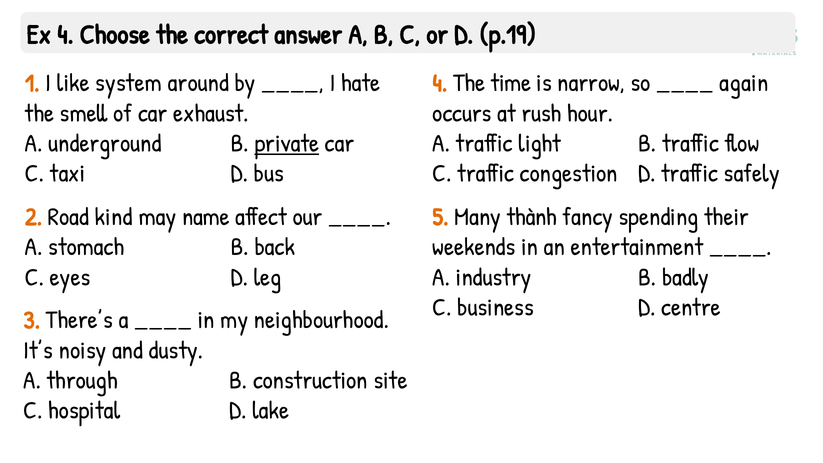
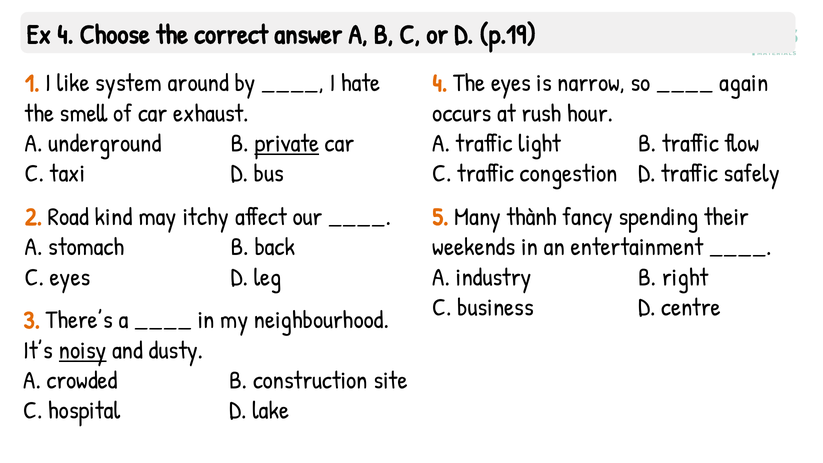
The time: time -> eyes (511, 83)
name: name -> itchy (206, 217)
badly: badly -> right (685, 277)
noisy underline: none -> present (83, 350)
through: through -> crowded (82, 380)
